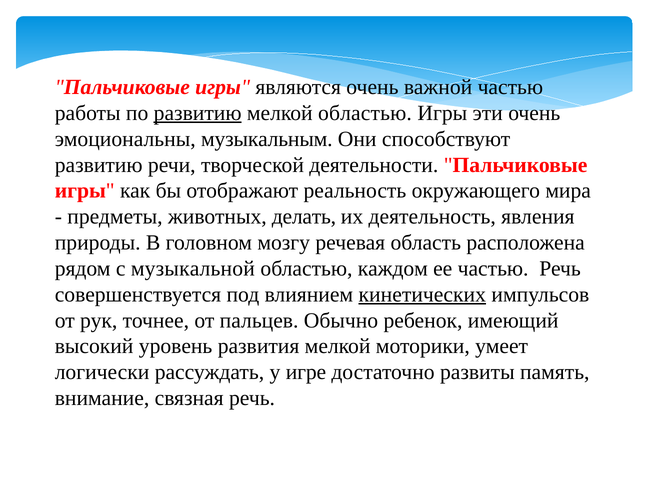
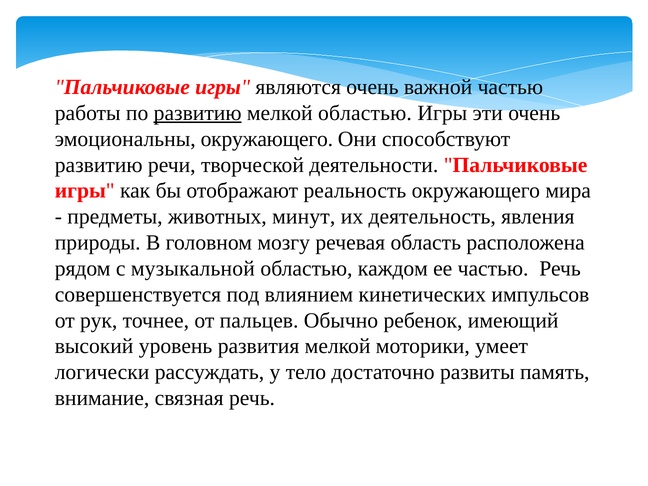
эмоциональны музыкальным: музыкальным -> окружающего (267, 139)
делать: делать -> минут (304, 217)
кинетических underline: present -> none (422, 294)
игре: игре -> тело (306, 372)
